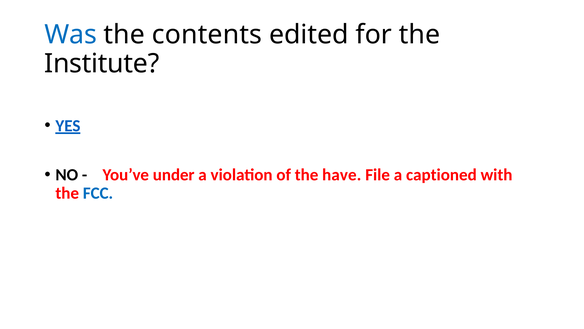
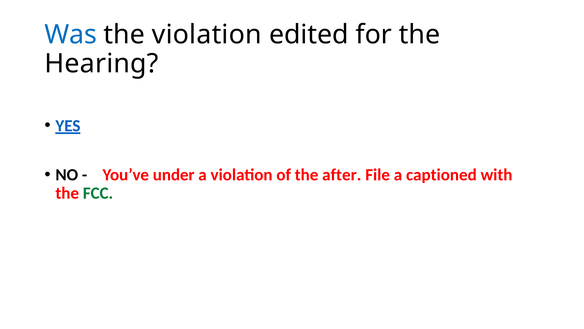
the contents: contents -> violation (207, 35)
Institute: Institute -> Hearing (102, 64)
have: have -> after (342, 175)
FCC colour: blue -> green (98, 193)
